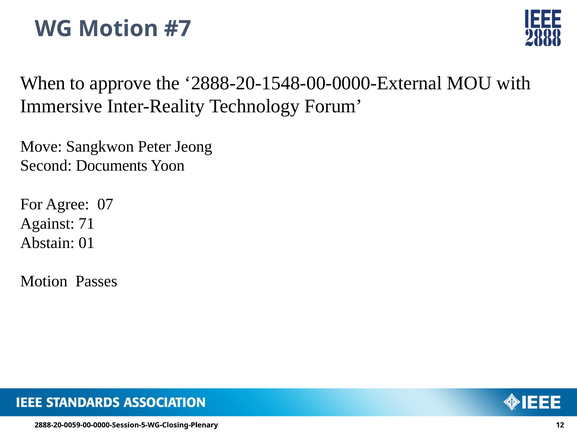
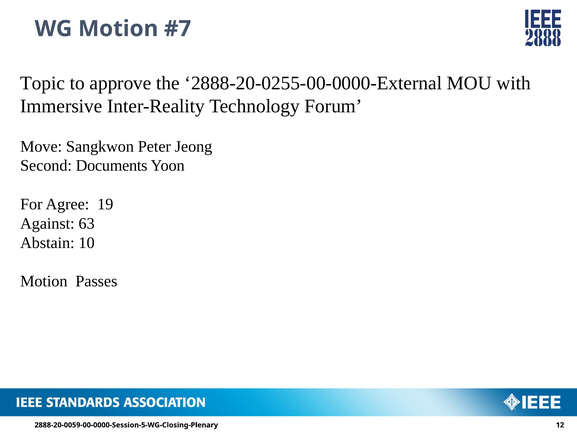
When: When -> Topic (43, 83)
2888-20-1548-00-0000-External: 2888-20-1548-00-0000-External -> 2888-20-0255-00-0000-External (313, 83)
07: 07 -> 19 (105, 204)
71: 71 -> 63 (87, 223)
01: 01 -> 10 (87, 243)
